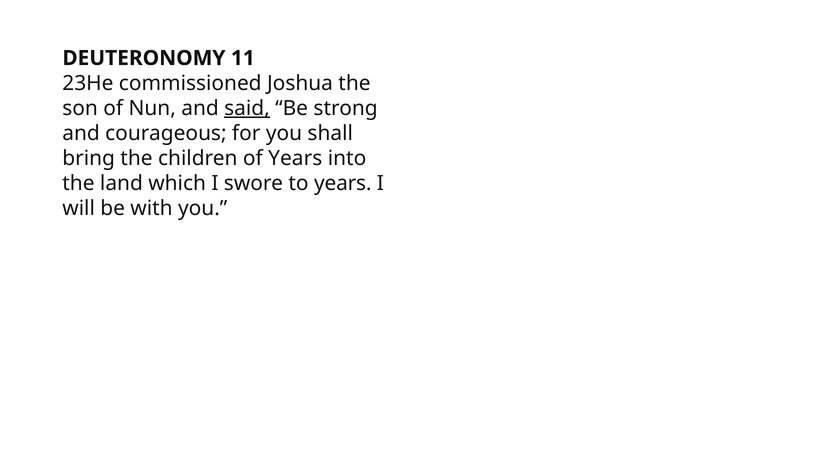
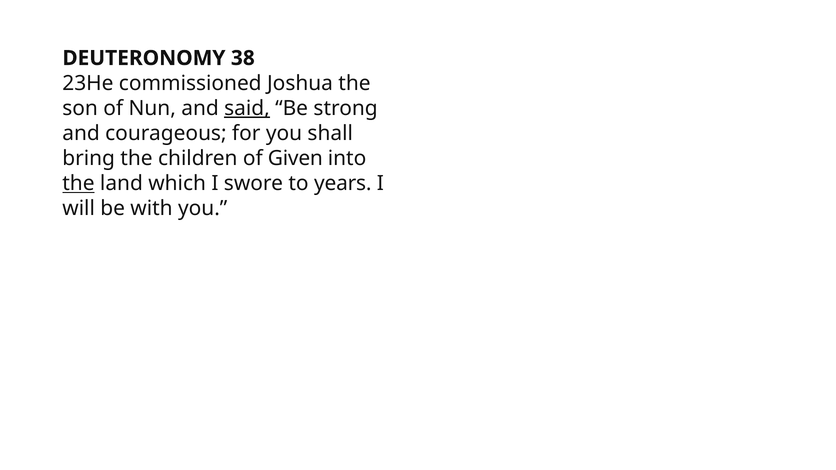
11: 11 -> 38 (243, 58)
of Years: Years -> Given (295, 158)
the underline: none -> present (78, 184)
